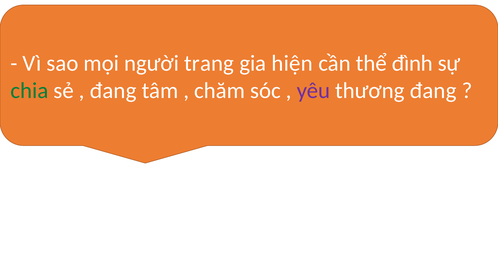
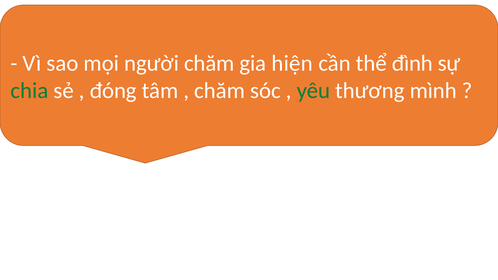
người trang: trang -> chăm (209, 63)
đang: đang -> đóng (113, 91)
yêu colour: purple -> green (313, 91)
thương đang: đang -> mình (433, 91)
